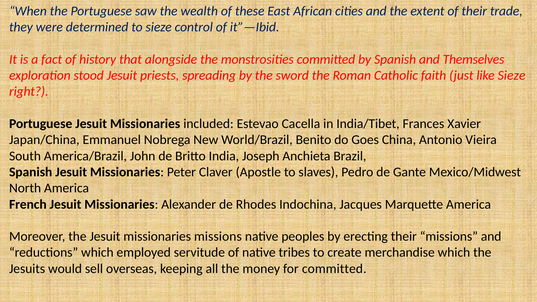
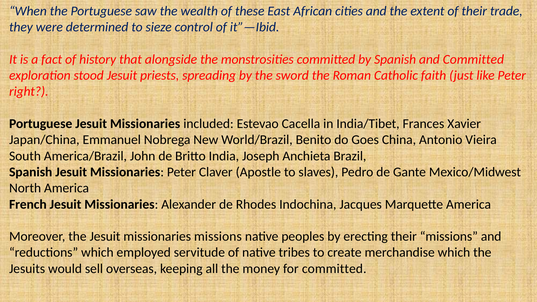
and Themselves: Themselves -> Committed (473, 59)
like Sieze: Sieze -> Peter (512, 75)
